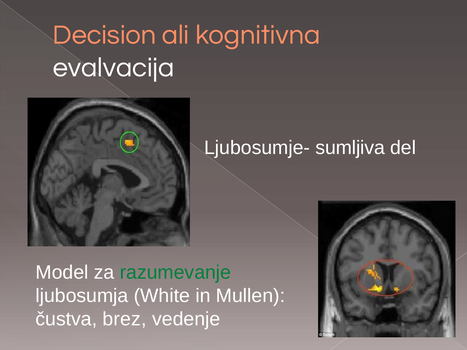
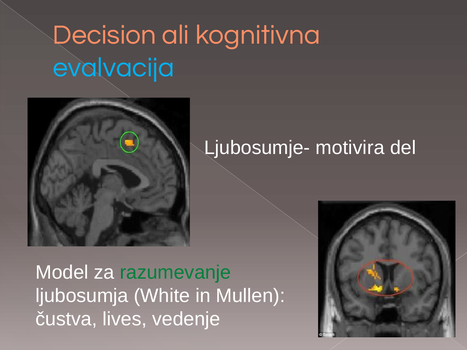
evalvacija colour: white -> light blue (114, 68)
sumljiva: sumljiva -> motivira (350, 148)
brez: brez -> lives (125, 319)
